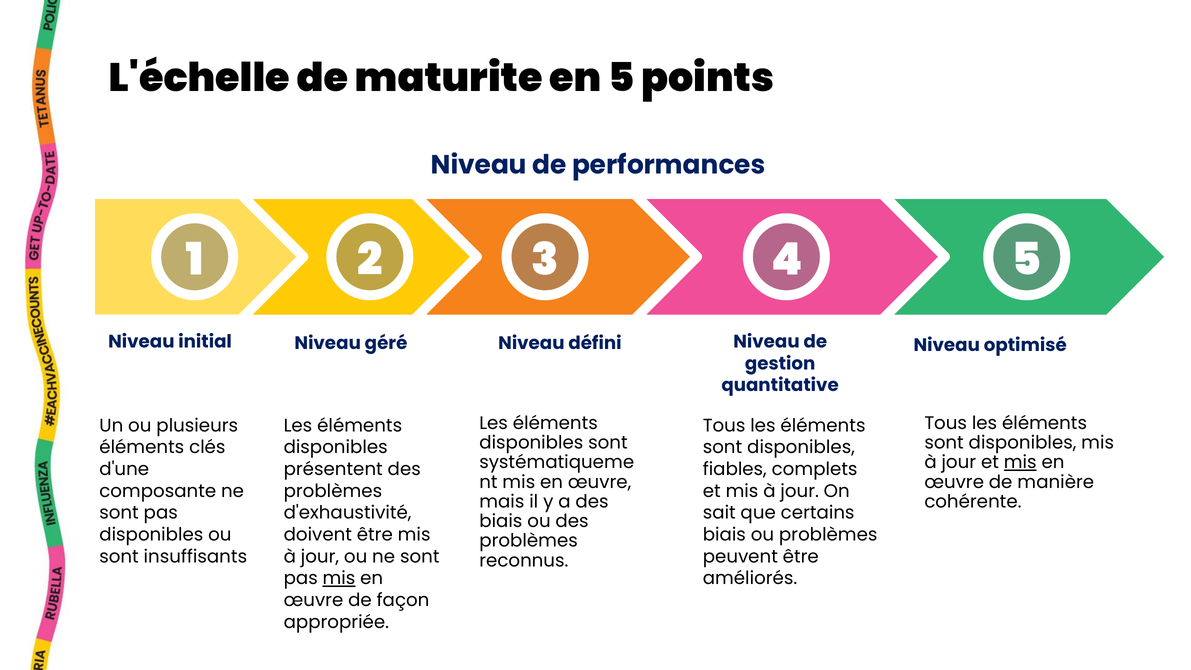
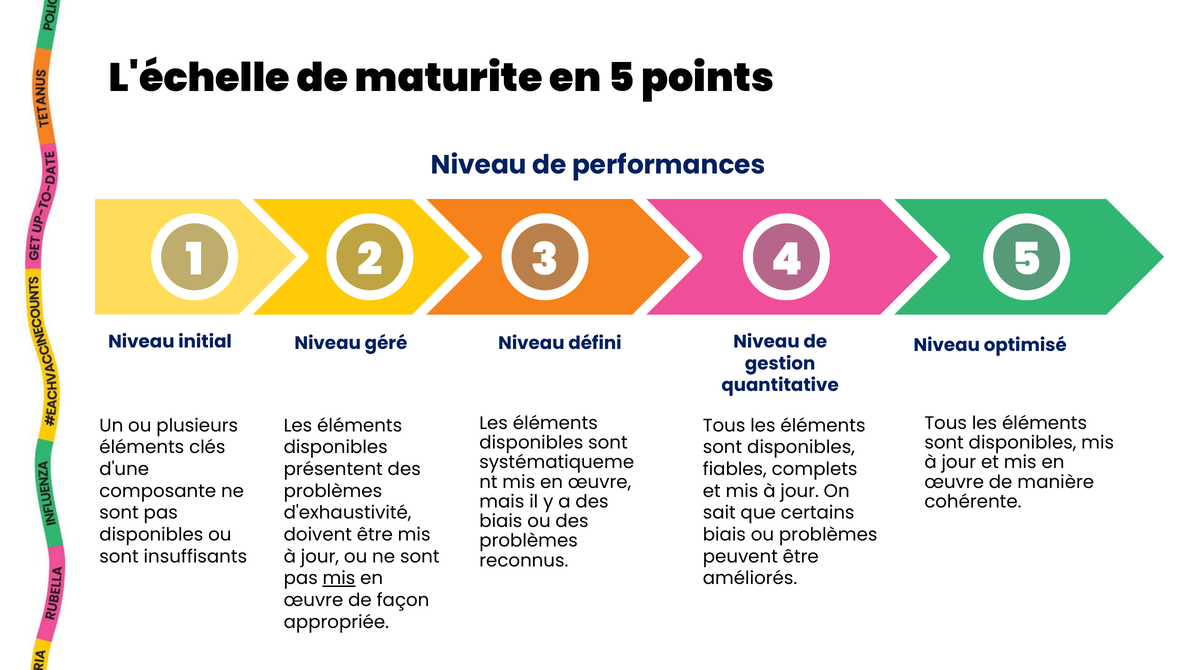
mis underline: present -> none (1020, 462)
